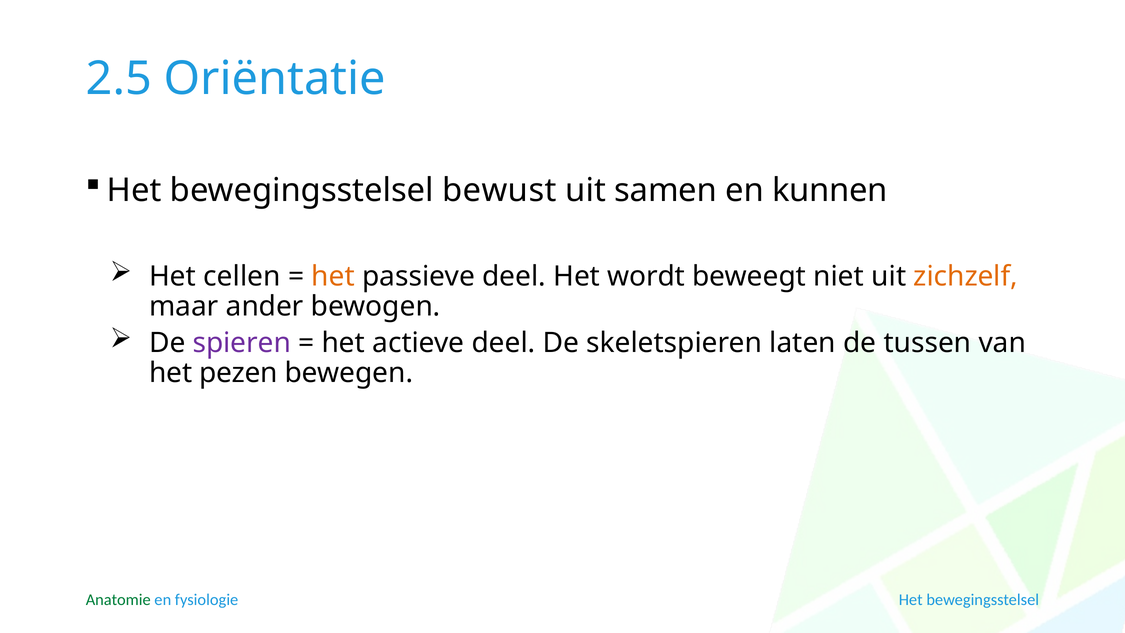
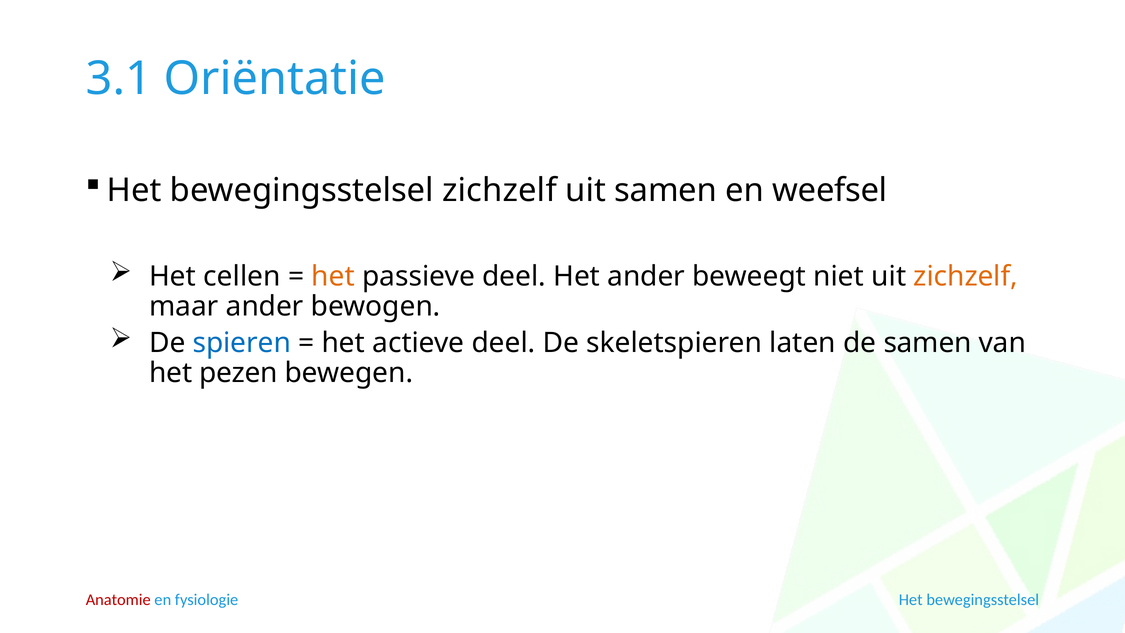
2.5: 2.5 -> 3.1 (119, 79)
bewegingsstelsel bewust: bewust -> zichzelf (500, 190)
kunnen: kunnen -> weefsel (830, 190)
Het wordt: wordt -> ander (646, 276)
spieren colour: purple -> blue (242, 343)
de tussen: tussen -> samen (928, 343)
Anatomie colour: green -> red (118, 600)
